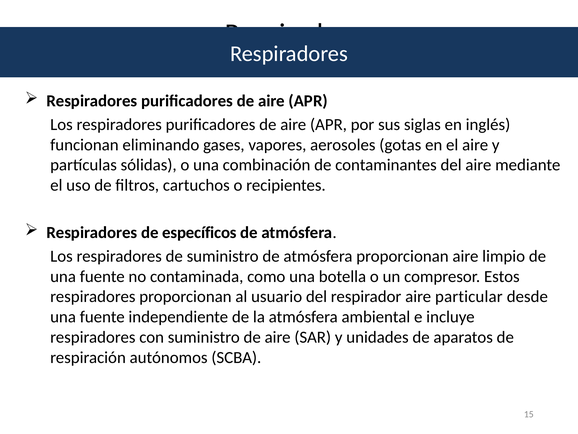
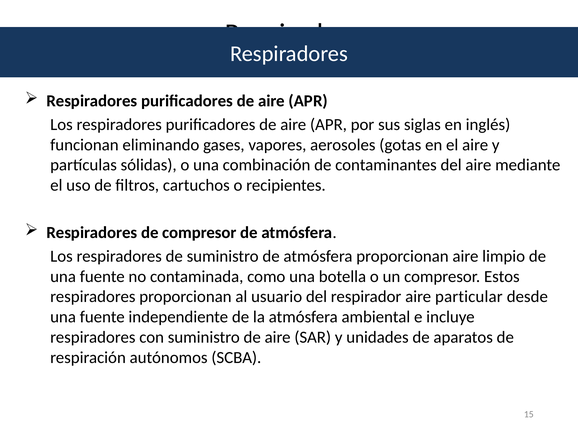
de específicos: específicos -> compresor (199, 232)
